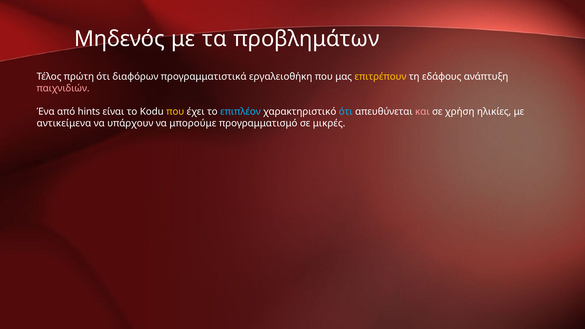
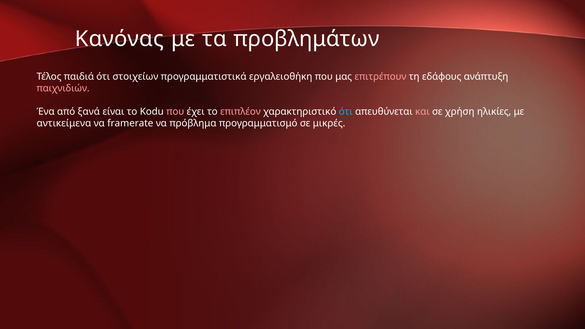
Μηδενός: Μηδενός -> Κανόνας (119, 39)
πρώτη: πρώτη -> παιδιά (79, 76)
διαφόρων: διαφόρων -> στοιχείων (135, 76)
επιτρέπουν colour: yellow -> pink (380, 76)
hints: hints -> ξανά (89, 112)
που colour: yellow -> pink (175, 112)
επιπλέον colour: light blue -> pink (240, 112)
υπάρχουν: υπάρχουν -> framerate (130, 123)
μπορούμε: μπορούμε -> πρόβλημα (193, 123)
